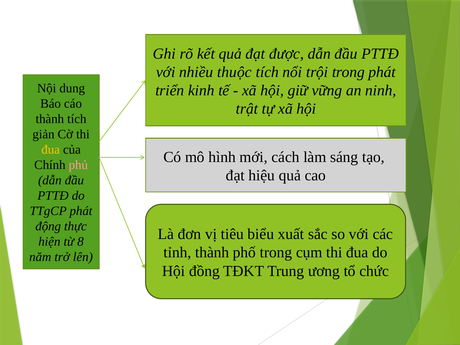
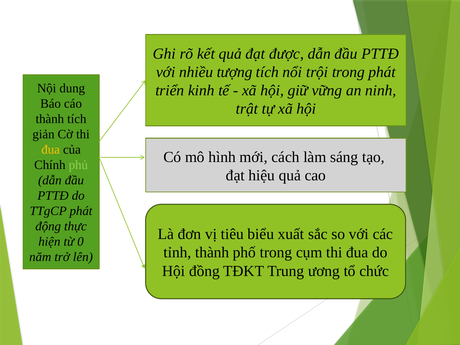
thuộc: thuộc -> tượng (235, 72)
phủ colour: pink -> light green (78, 165)
8: 8 -> 0 (80, 242)
